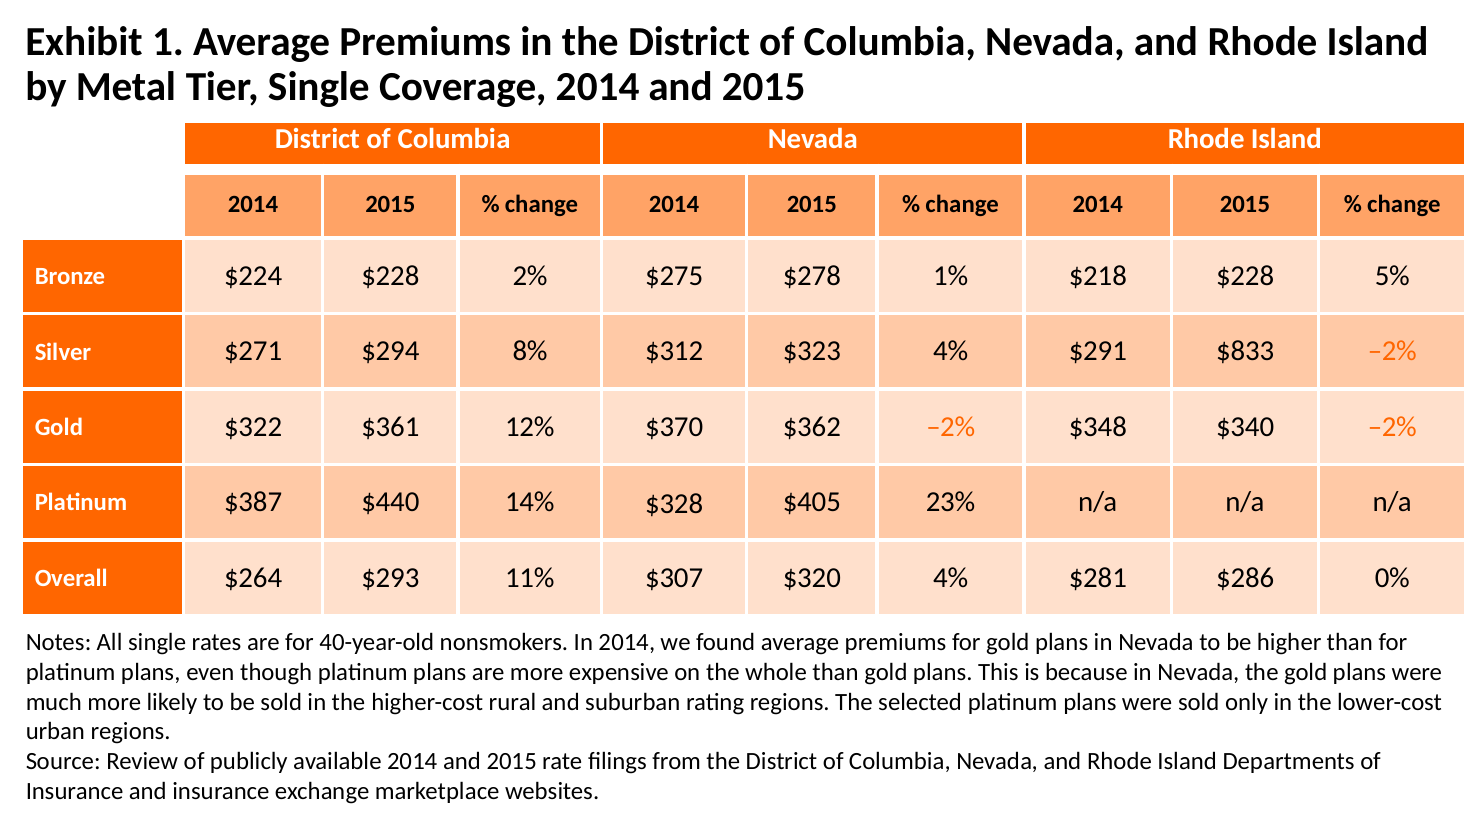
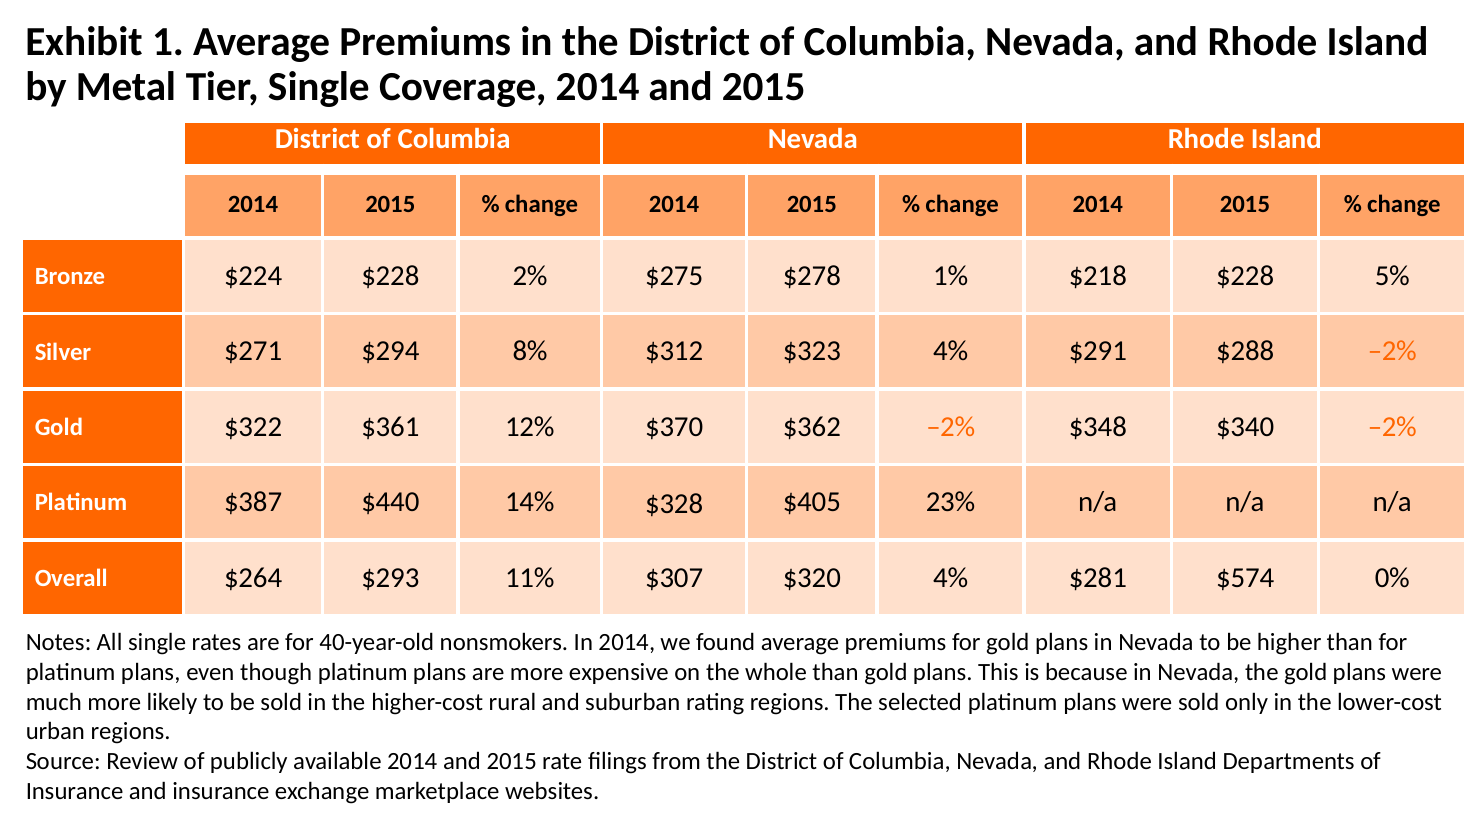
$833: $833 -> $288 (1245, 352)
$286: $286 -> $574 (1245, 578)
